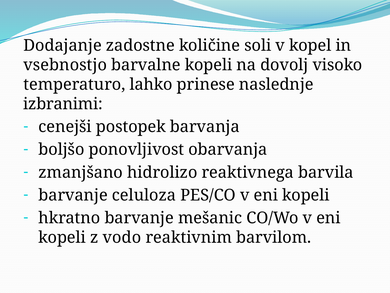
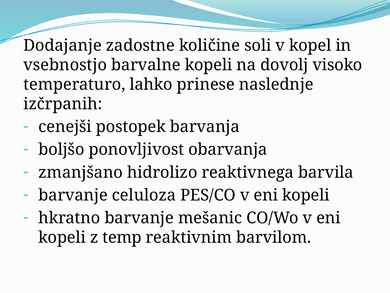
izbranimi: izbranimi -> izčrpanih (63, 104)
vodo: vodo -> temp (122, 237)
